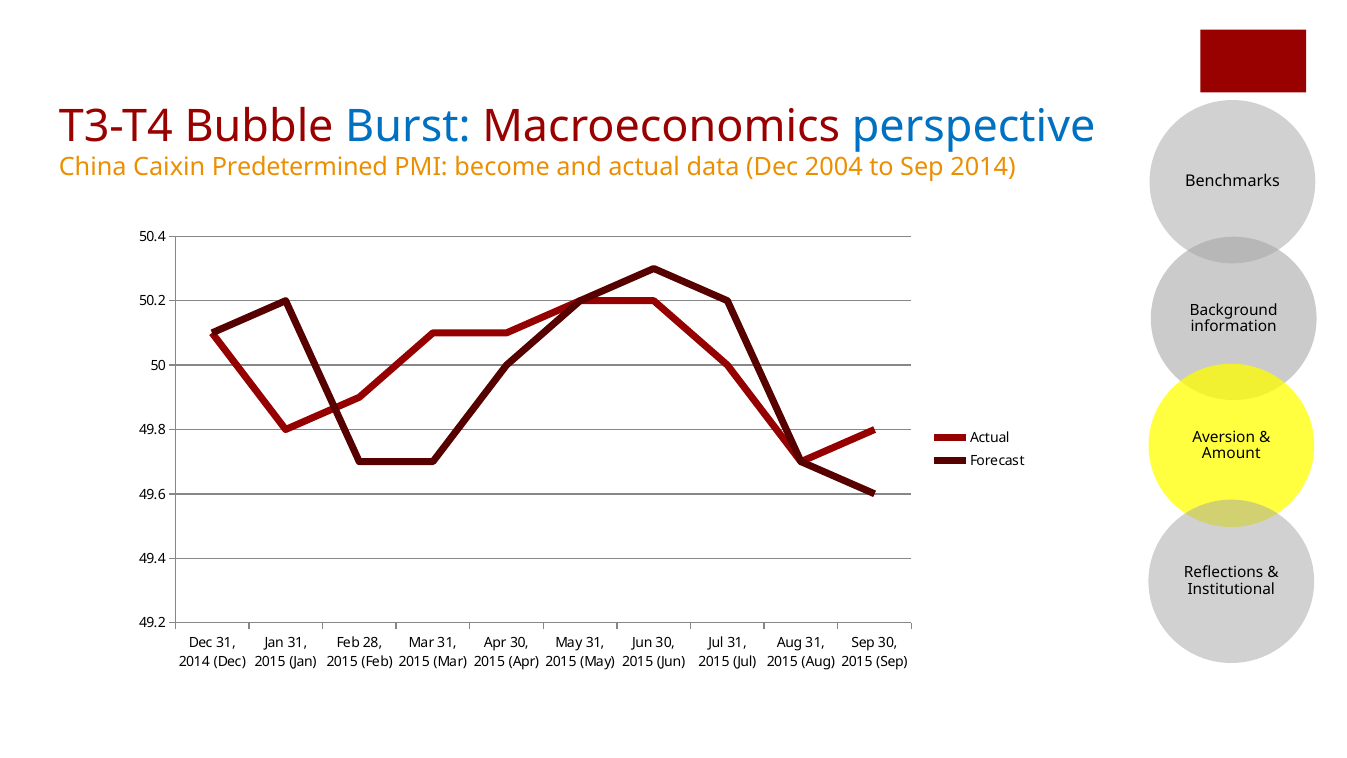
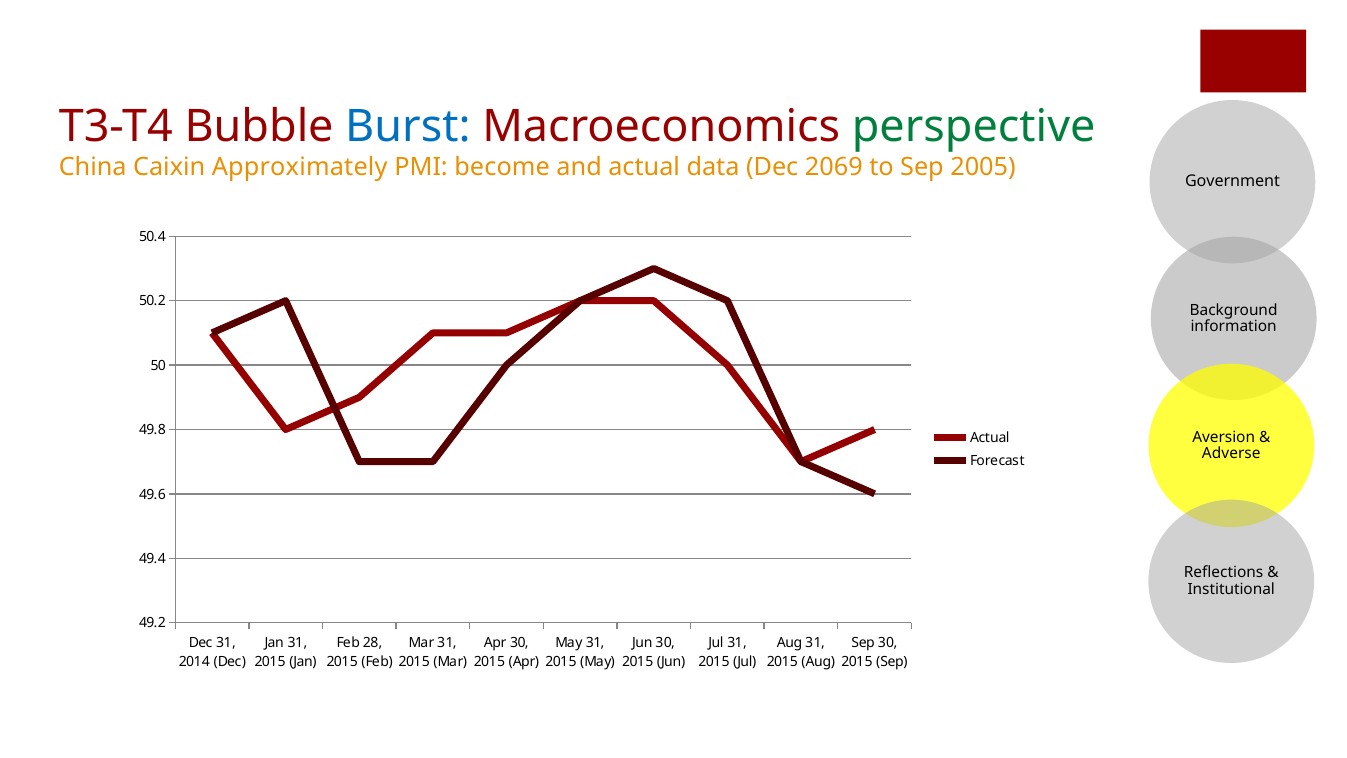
perspective colour: blue -> green (974, 127)
Predetermined: Predetermined -> Approximately (300, 167)
2004: 2004 -> 2069 (834, 167)
Sep 2014: 2014 -> 2005 (983, 167)
Benchmarks: Benchmarks -> Government (1232, 182)
Amount: Amount -> Adverse (1231, 453)
